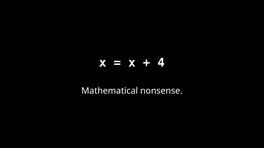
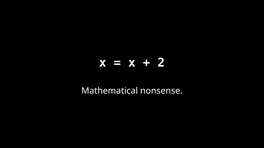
4: 4 -> 2 (161, 63)
